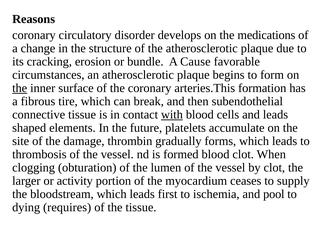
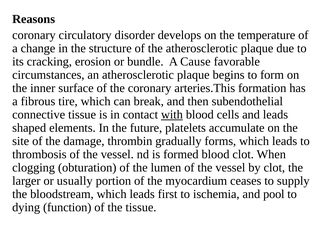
medications: medications -> temperature (266, 35)
the underline: present -> none (20, 88)
activity: activity -> usually (75, 180)
requires: requires -> function (67, 207)
